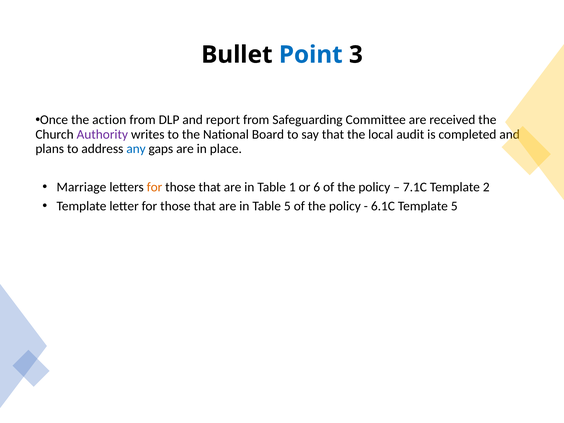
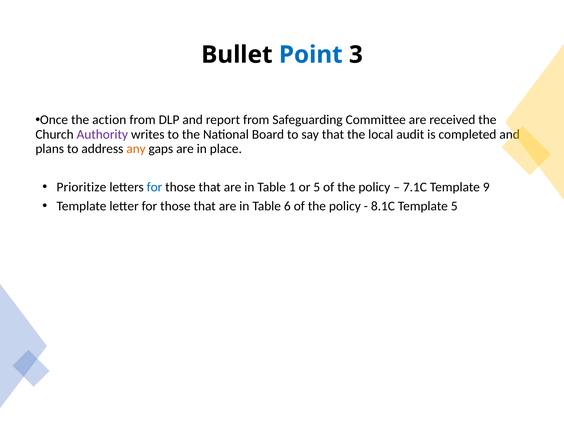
any colour: blue -> orange (136, 149)
Marriage: Marriage -> Prioritize (81, 187)
for colour: orange -> blue (154, 187)
or 6: 6 -> 5 (317, 187)
2: 2 -> 9 (486, 187)
Table 5: 5 -> 6 (287, 206)
6.1C: 6.1C -> 8.1C (383, 206)
